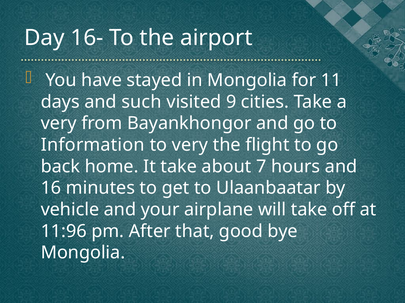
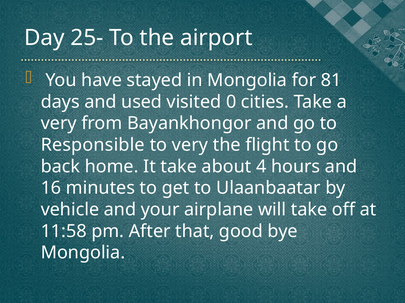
16-: 16- -> 25- (87, 38)
11: 11 -> 81 (331, 80)
such: such -> used (142, 102)
9: 9 -> 0 (231, 102)
Information: Information -> Responsible (93, 145)
7: 7 -> 4 (261, 167)
11:96: 11:96 -> 11:58 (64, 232)
